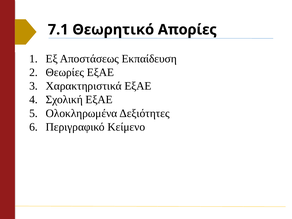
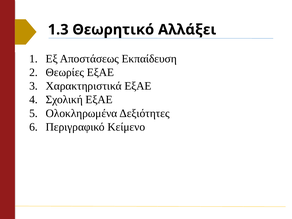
7.1: 7.1 -> 1.3 (58, 30)
Απορίες: Απορίες -> Αλλάξει (187, 30)
